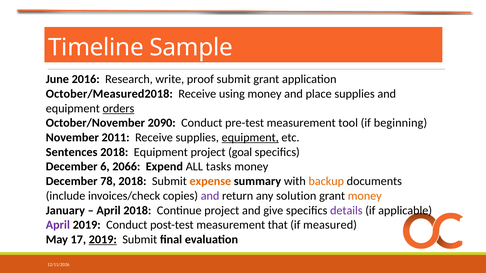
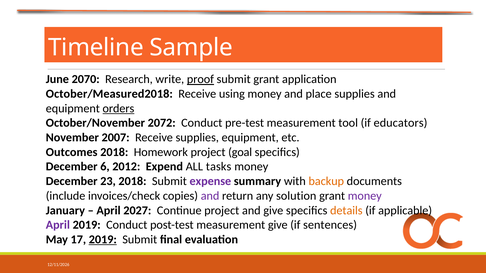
2016: 2016 -> 2070 (86, 79)
proof underline: none -> present (200, 79)
2090: 2090 -> 2072 (162, 123)
beginning: beginning -> educators (401, 123)
2011: 2011 -> 2007 (116, 138)
equipment underline: present -> none (250, 138)
Sentences: Sentences -> Outcomes (72, 152)
2018 Equipment: Equipment -> Homework (161, 152)
2066: 2066 -> 2012 (126, 167)
78: 78 -> 23 (108, 181)
expense colour: orange -> purple (210, 181)
money colour: orange -> purple (365, 196)
April 2018: 2018 -> 2027 (137, 211)
details colour: purple -> orange (346, 211)
measurement that: that -> give (278, 225)
measured: measured -> sentences (330, 225)
